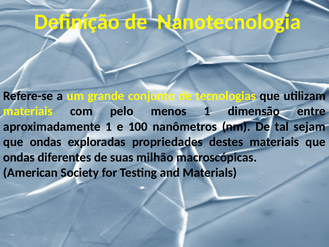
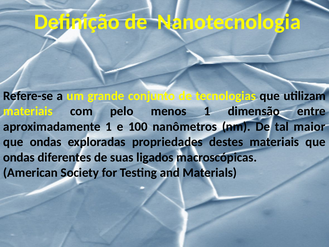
sejam: sejam -> maior (310, 126)
milhão: milhão -> ligados (155, 157)
